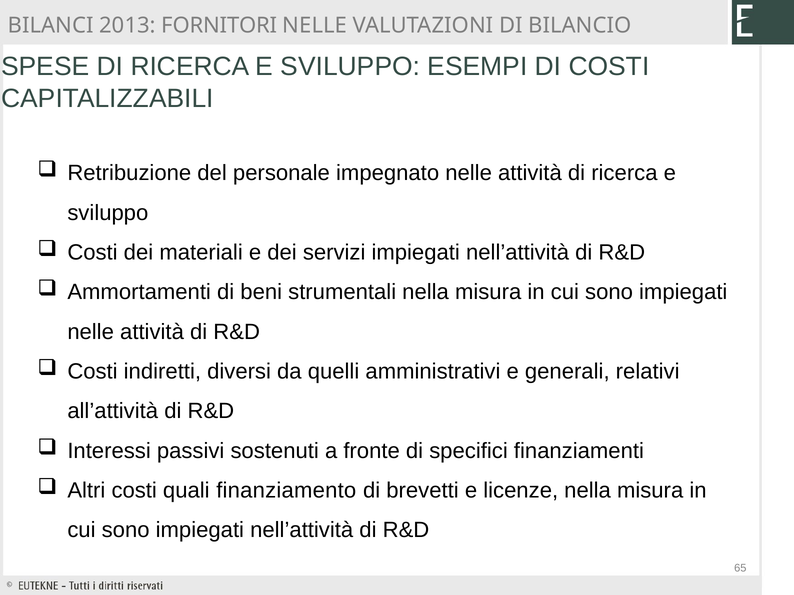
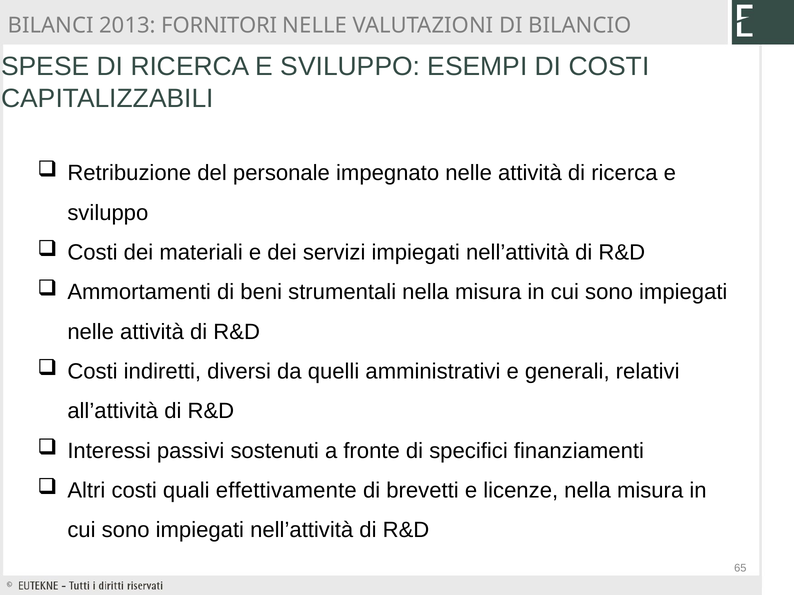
finanziamento: finanziamento -> effettivamente (286, 491)
